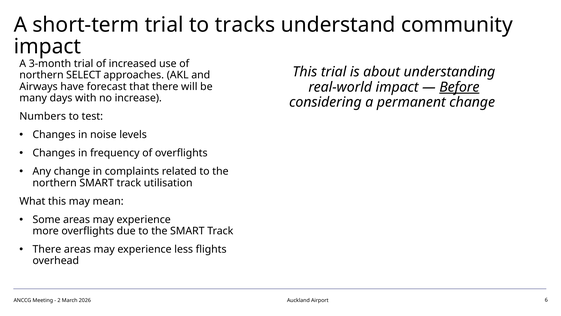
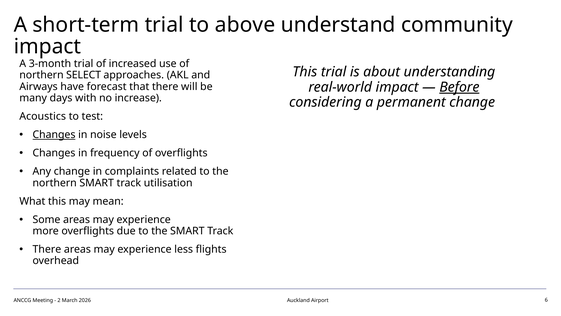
tracks: tracks -> above (245, 25)
Numbers: Numbers -> Acoustics (43, 116)
Changes underline: none -> present (54, 135)
